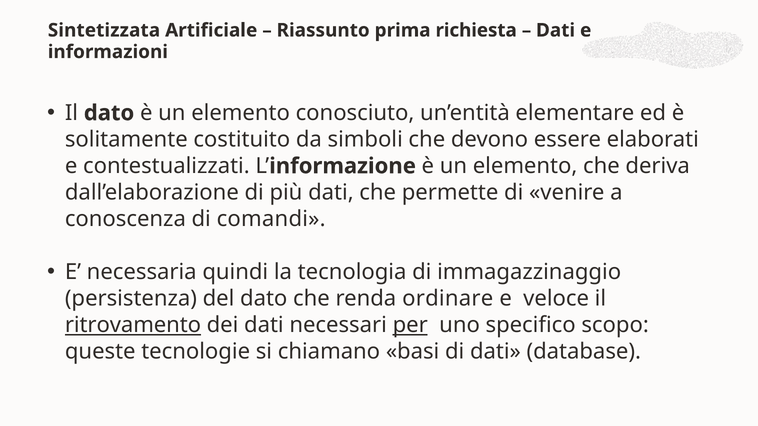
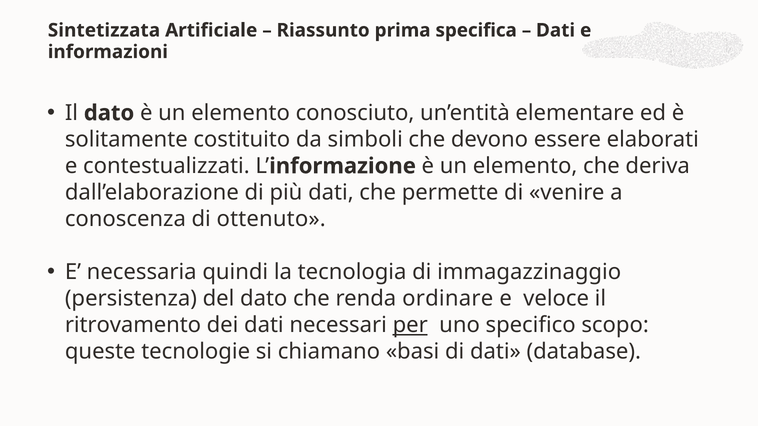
richiesta: richiesta -> specifica (476, 30)
comandi: comandi -> ottenuto (271, 219)
ritrovamento underline: present -> none (133, 325)
